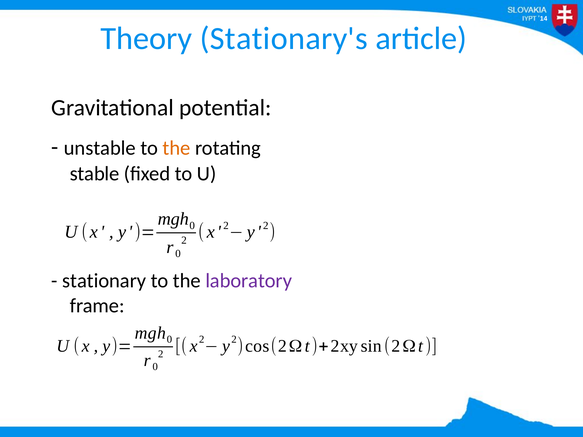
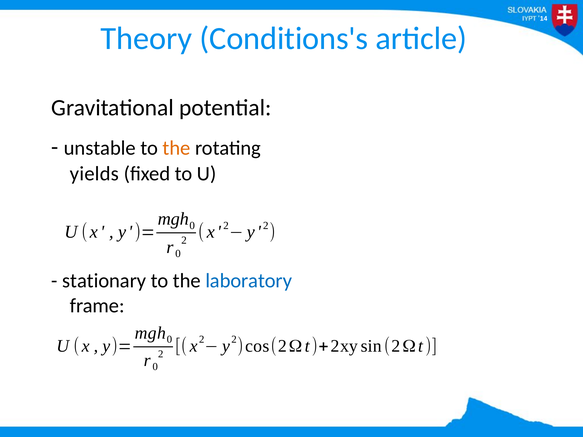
Stationary's: Stationary's -> Conditions's (284, 39)
stable: stable -> yields (94, 174)
laboratory colour: purple -> blue (249, 281)
